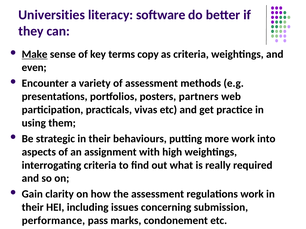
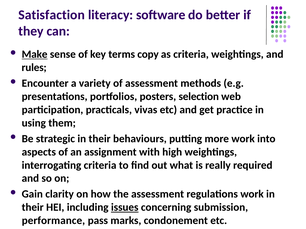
Universities: Universities -> Satisfaction (52, 15)
even: even -> rules (34, 68)
partners: partners -> selection (199, 97)
issues underline: none -> present (125, 208)
